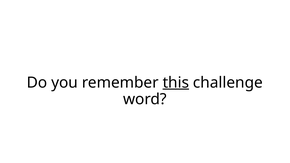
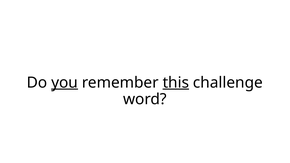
you underline: none -> present (65, 83)
